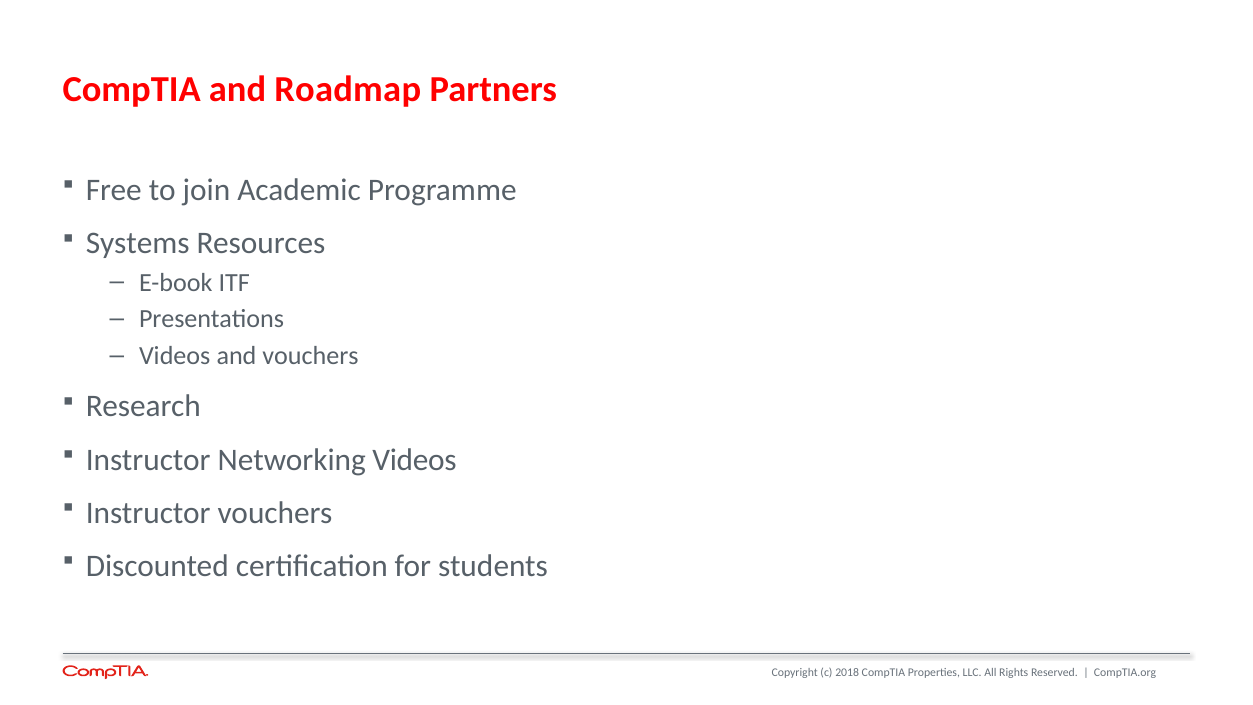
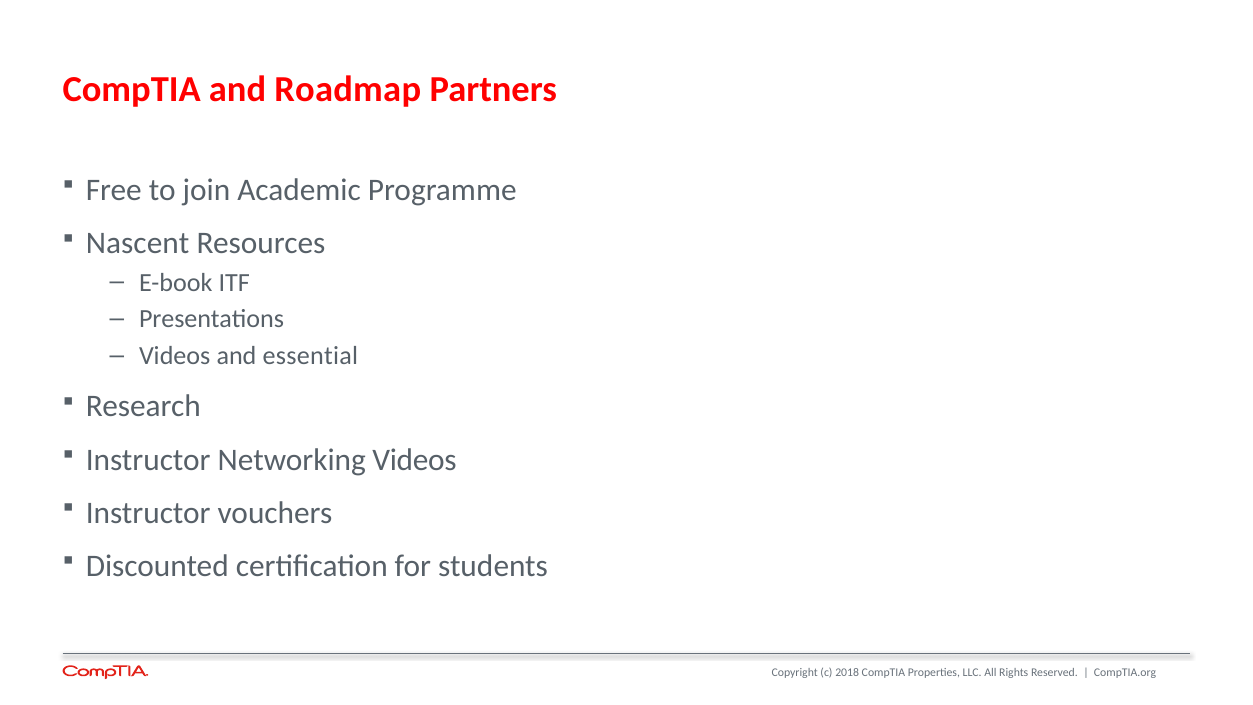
Systems: Systems -> Nascent (138, 243)
and vouchers: vouchers -> essential (310, 356)
